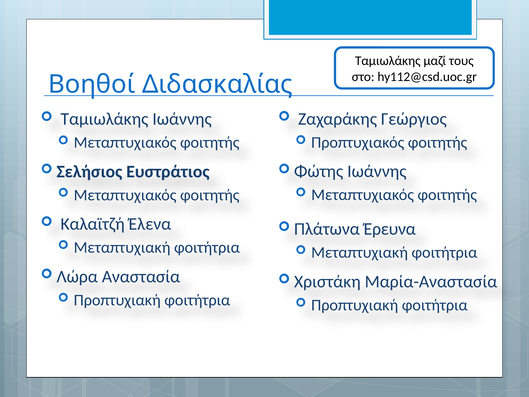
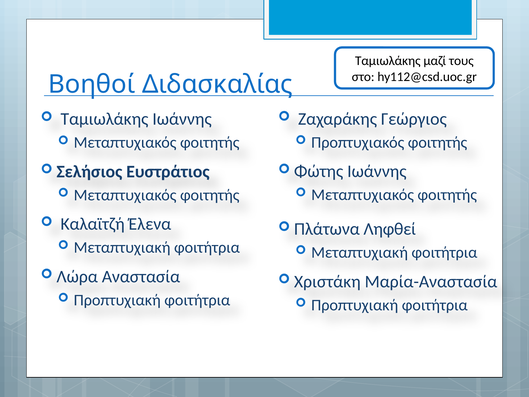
Έρευνα: Έρευνα -> Ληφθεί (390, 229)
